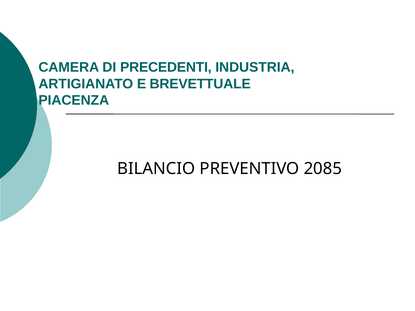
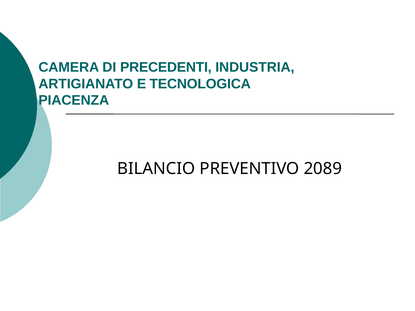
BREVETTUALE: BREVETTUALE -> TECNOLOGICA (200, 84)
2085: 2085 -> 2089 (323, 169)
